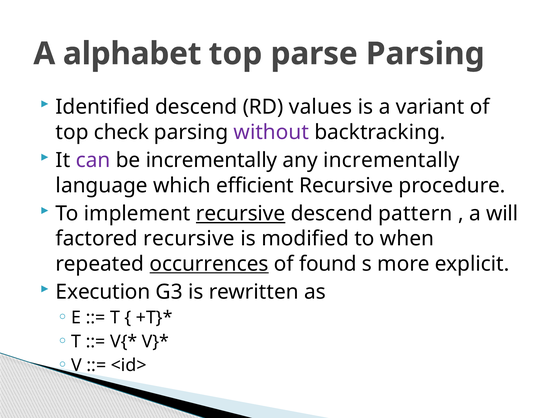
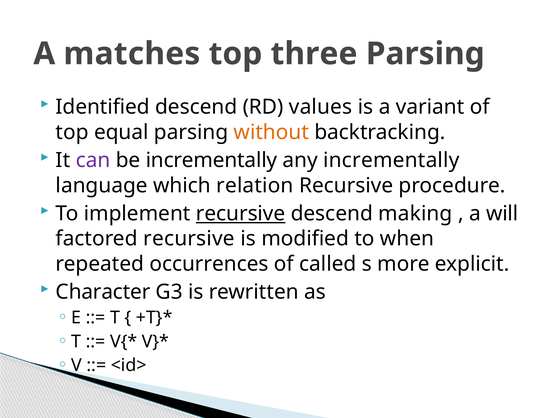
alphabet: alphabet -> matches (132, 54)
parse: parse -> three (314, 54)
check: check -> equal (121, 132)
without colour: purple -> orange (271, 132)
efficient: efficient -> relation (255, 185)
pattern: pattern -> making (415, 214)
occurrences underline: present -> none (209, 264)
found: found -> called (328, 264)
Execution: Execution -> Character (103, 292)
